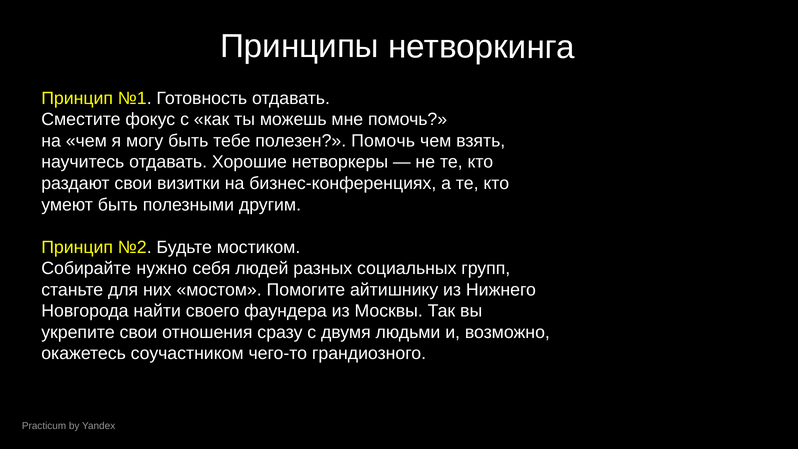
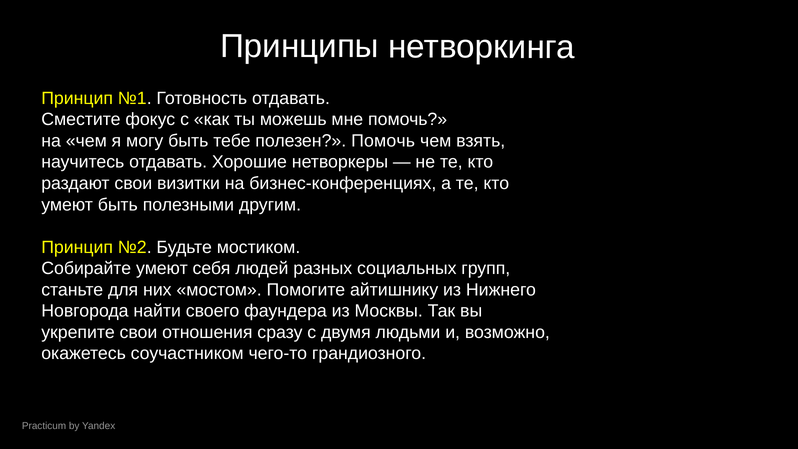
Собирайте нужно: нужно -> умеют (162, 268)
